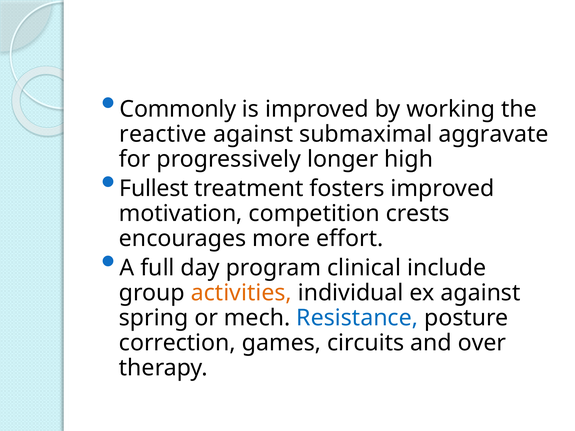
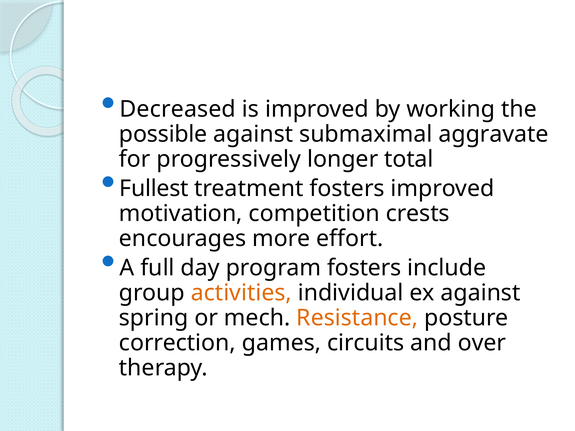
Commonly: Commonly -> Decreased (178, 109)
reactive: reactive -> possible (163, 134)
high: high -> total (409, 159)
program clinical: clinical -> fosters (364, 268)
Resistance colour: blue -> orange (357, 318)
